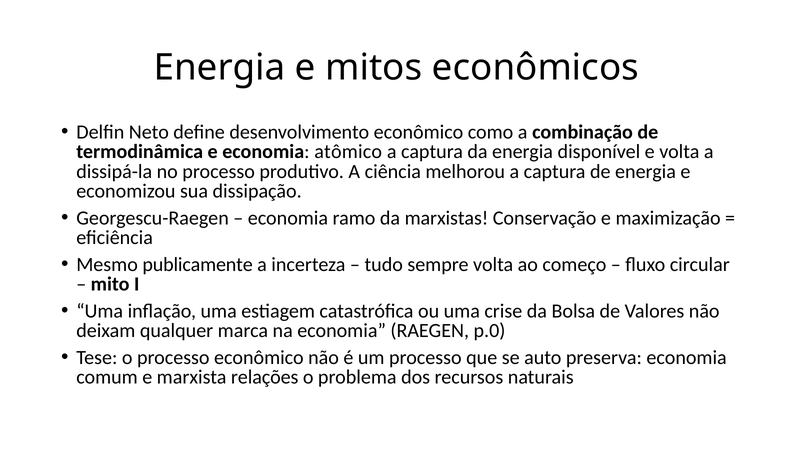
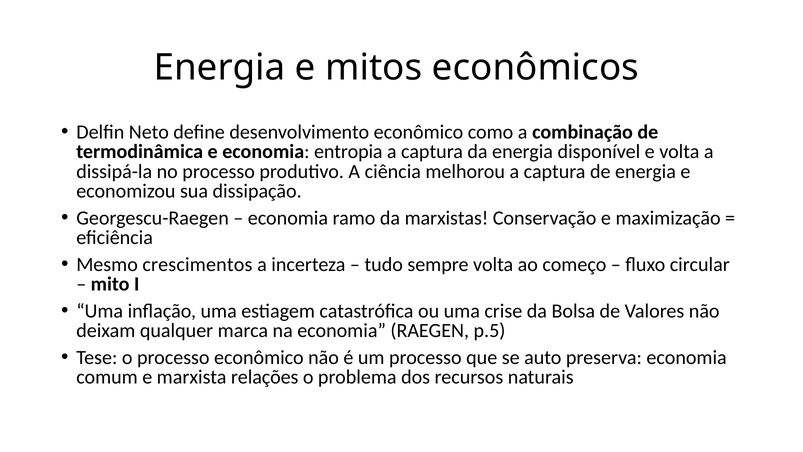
atômico: atômico -> entropia (348, 152)
publicamente: publicamente -> crescimentos (197, 264)
p.0: p.0 -> p.5 (489, 330)
